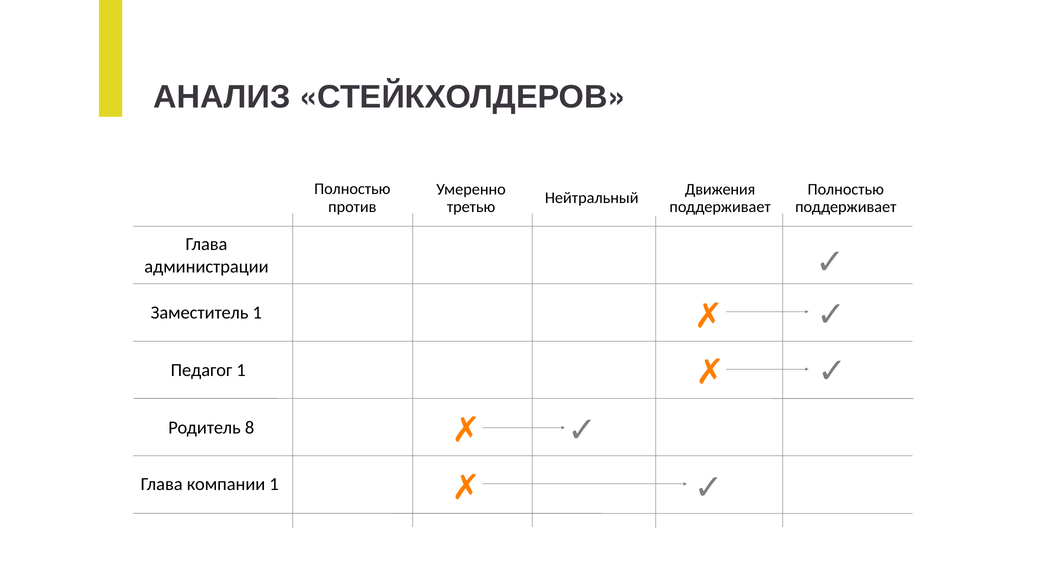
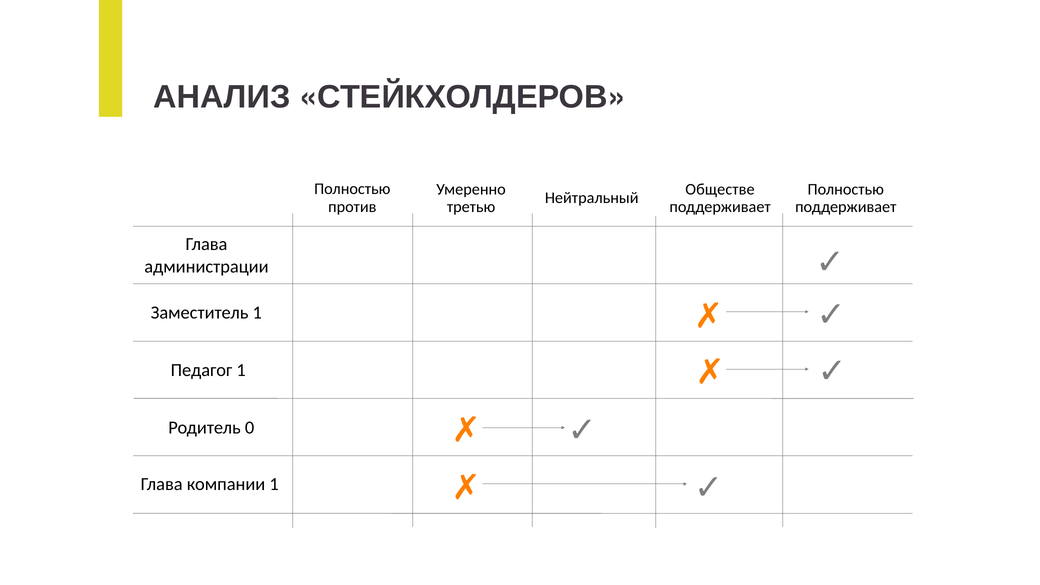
Движения: Движения -> Обществе (720, 190)
8: 8 -> 0 (250, 428)
